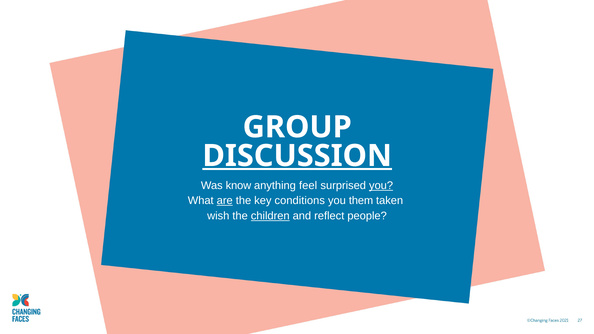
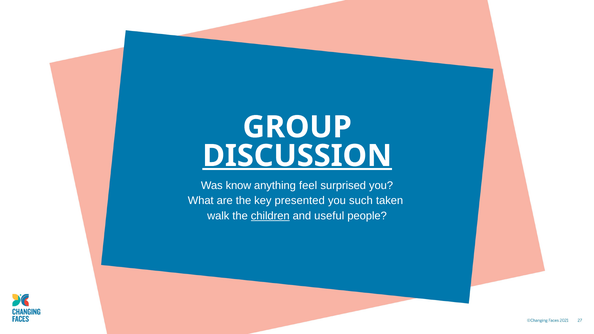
you underline: present -> none (381, 186)
are underline: present -> none (225, 201)
conditions: conditions -> presented (300, 201)
them: them -> such (361, 201)
wish: wish -> walk (218, 216)
reflect: reflect -> useful (329, 216)
